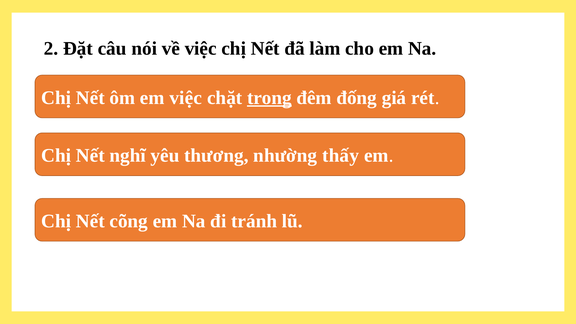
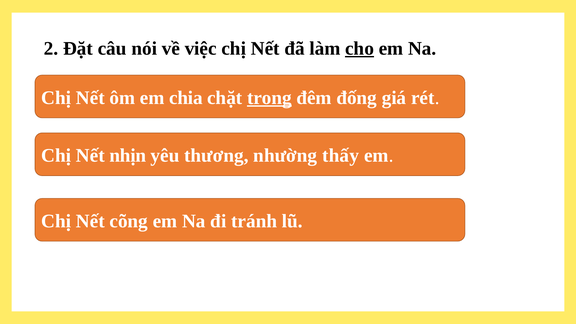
cho underline: none -> present (360, 48)
em việc: việc -> chia (186, 98)
nghĩ: nghĩ -> nhịn (128, 156)
